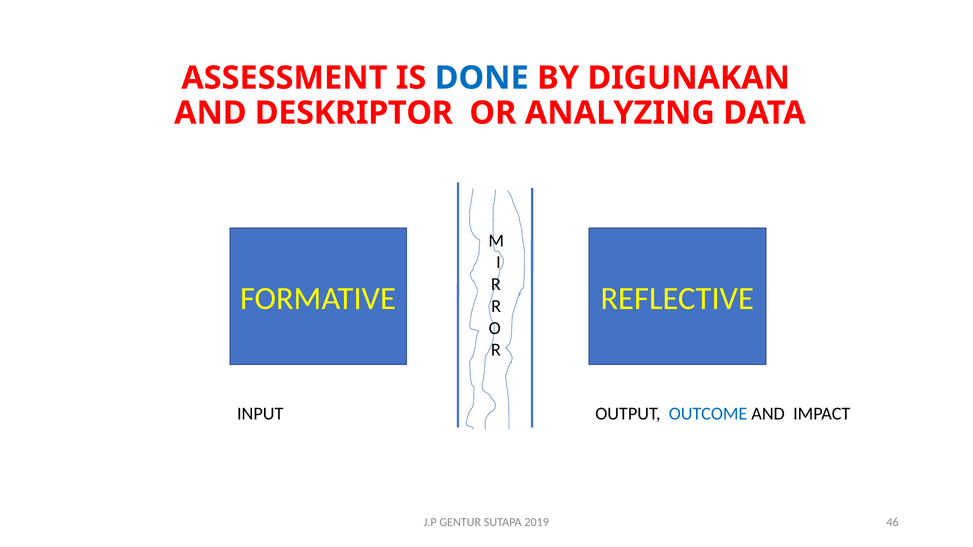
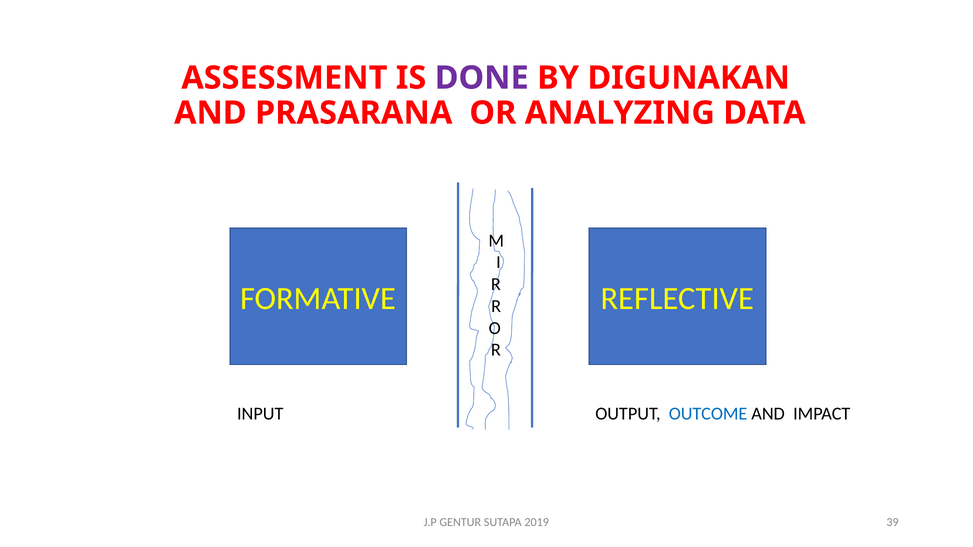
DONE colour: blue -> purple (482, 78)
DESKRIPTOR: DESKRIPTOR -> PRASARANA (354, 113)
46: 46 -> 39 (893, 523)
